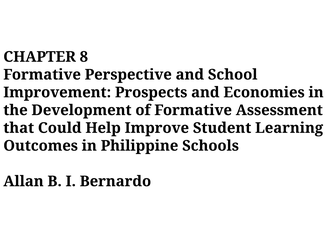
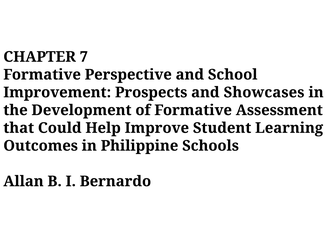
8: 8 -> 7 (84, 57)
Economies: Economies -> Showcases (264, 92)
